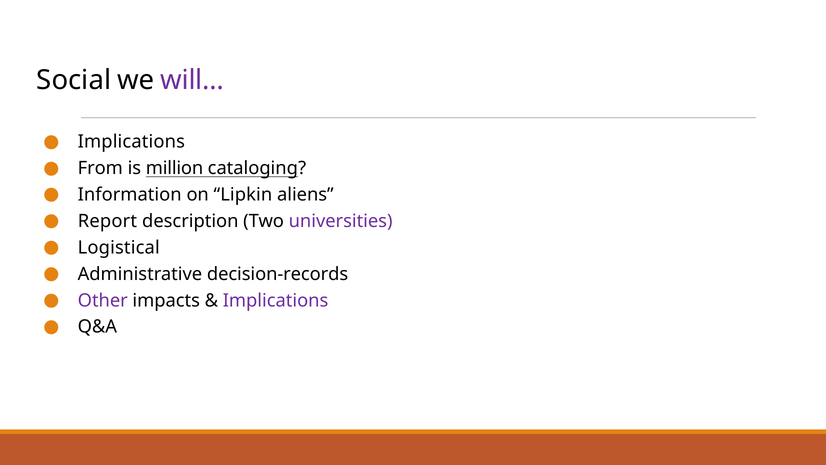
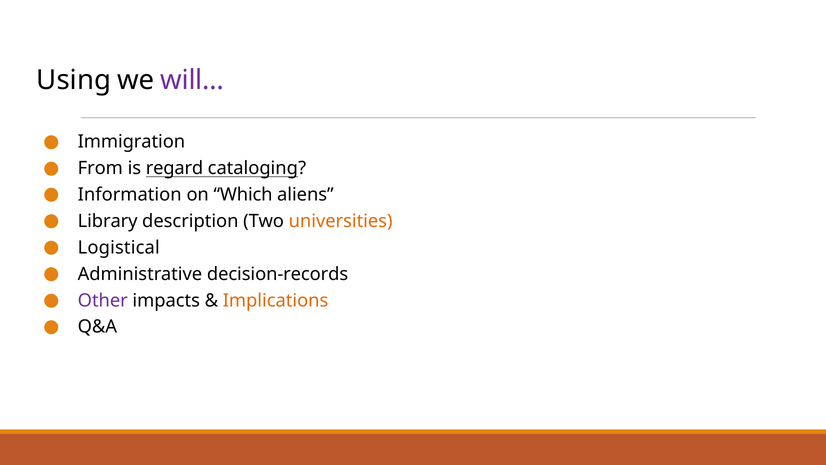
Social: Social -> Using (74, 80)
Implications: Implications -> Immigration (131, 142)
million: million -> regard (175, 168)
Lipkin: Lipkin -> Which (243, 195)
Report: Report -> Library (108, 221)
universities colour: purple -> orange (341, 221)
Implications colour: purple -> orange (276, 300)
